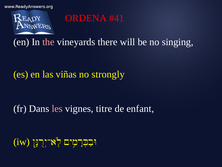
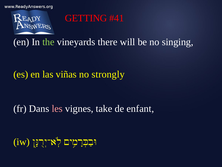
ORDENA: ORDENA -> GETTING (86, 18)
the colour: pink -> light green (48, 42)
titre: titre -> take (104, 108)
